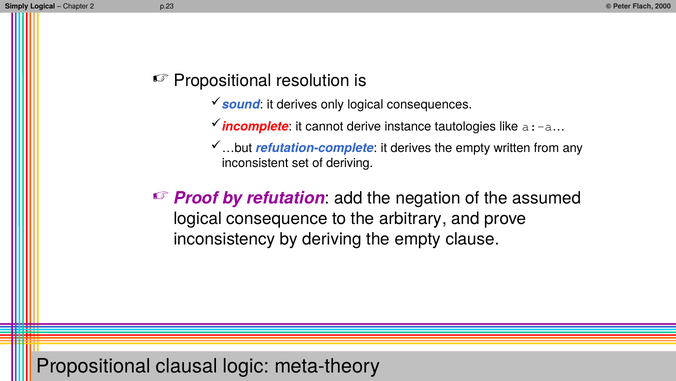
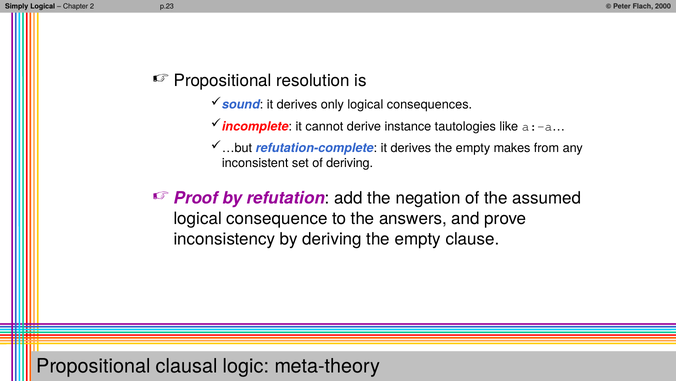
written: written -> makes (512, 148)
arbitrary: arbitrary -> answers (413, 218)
